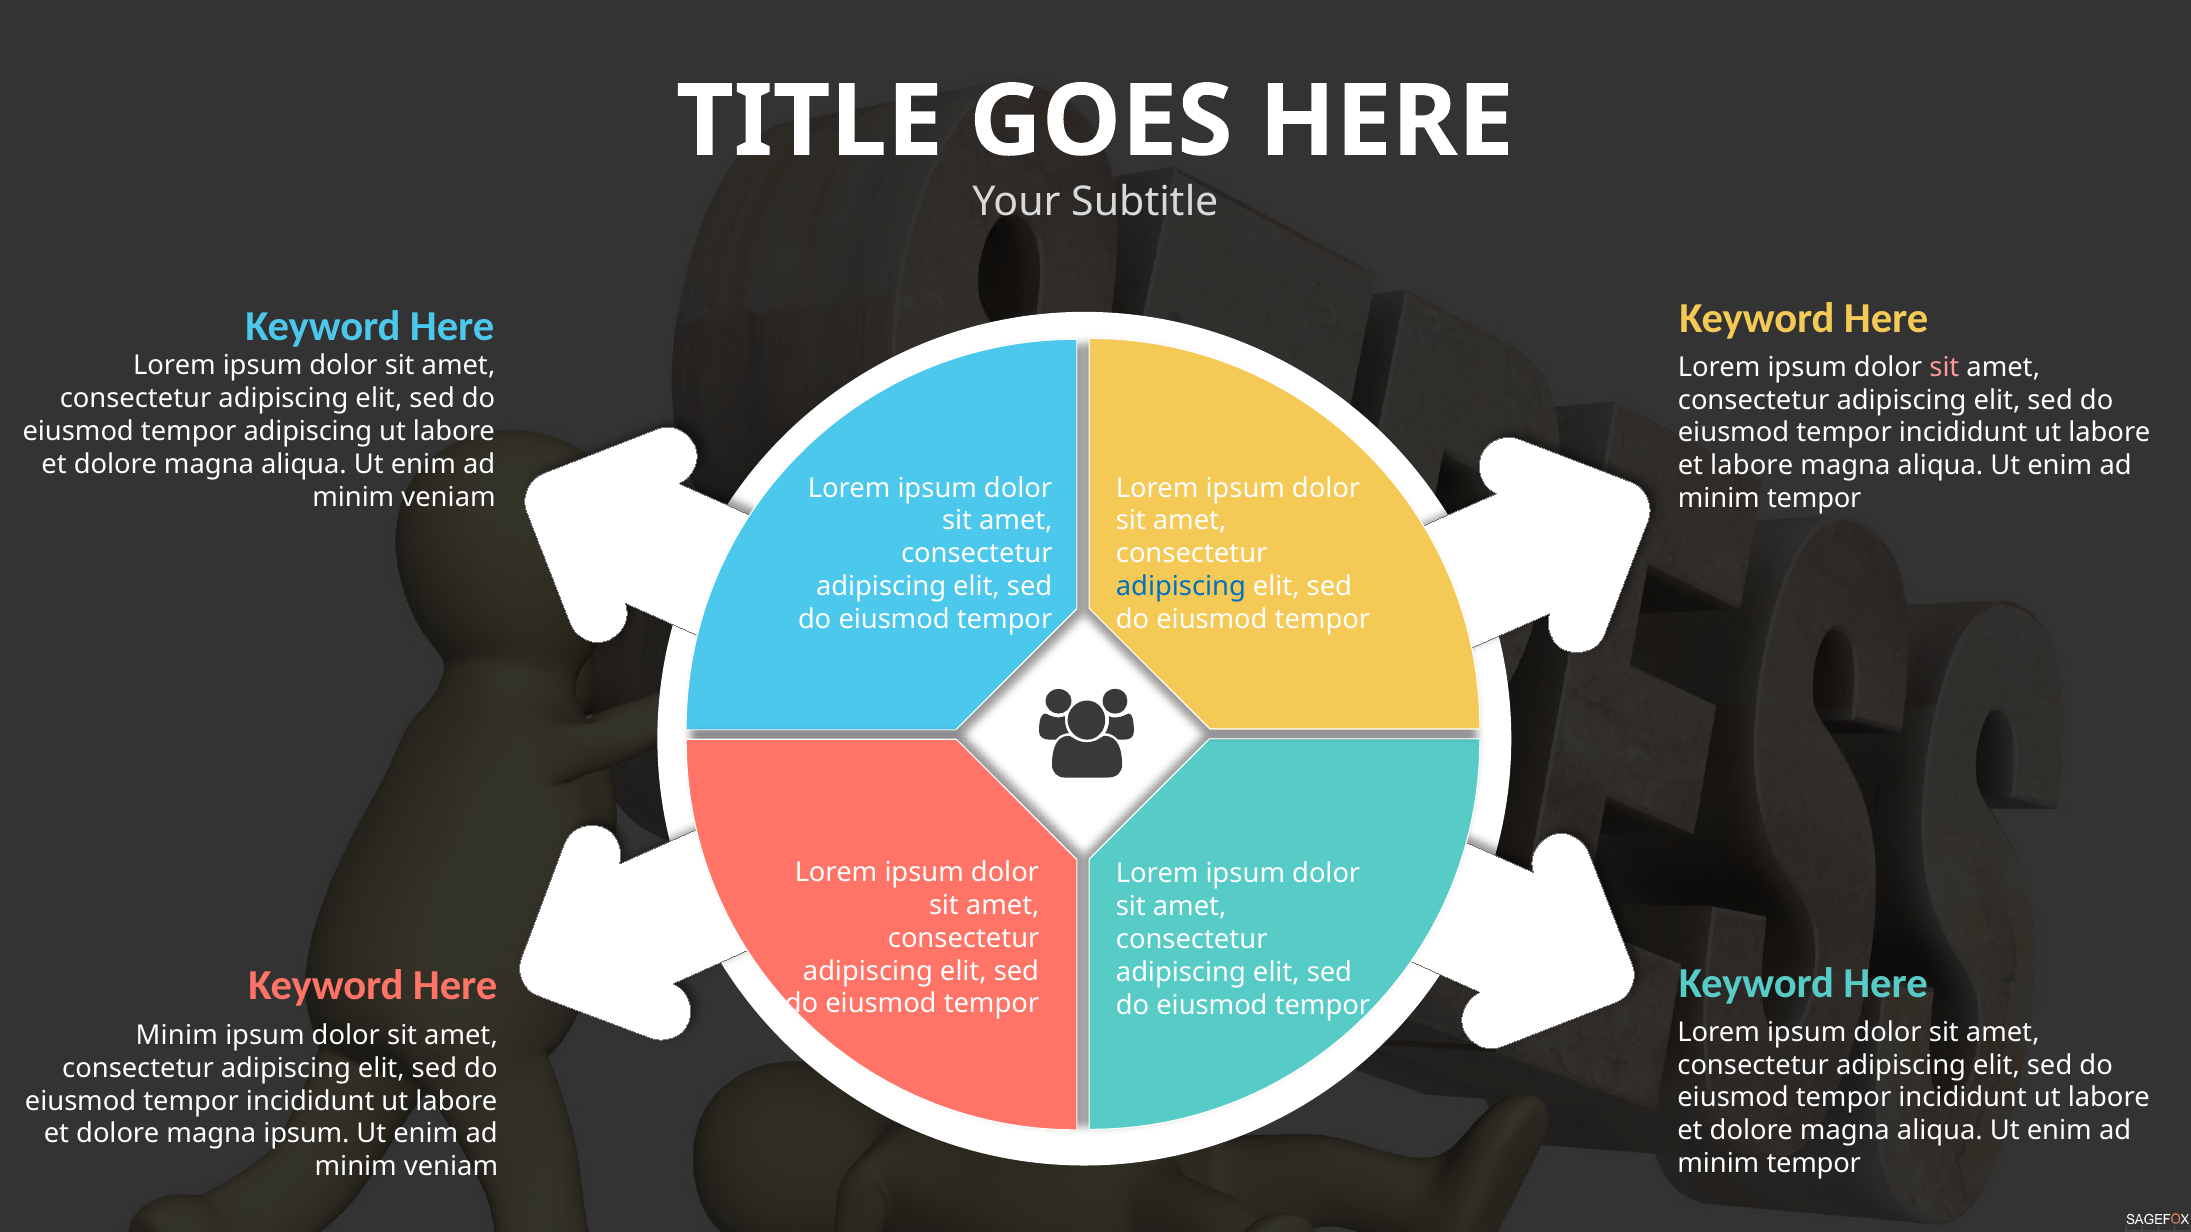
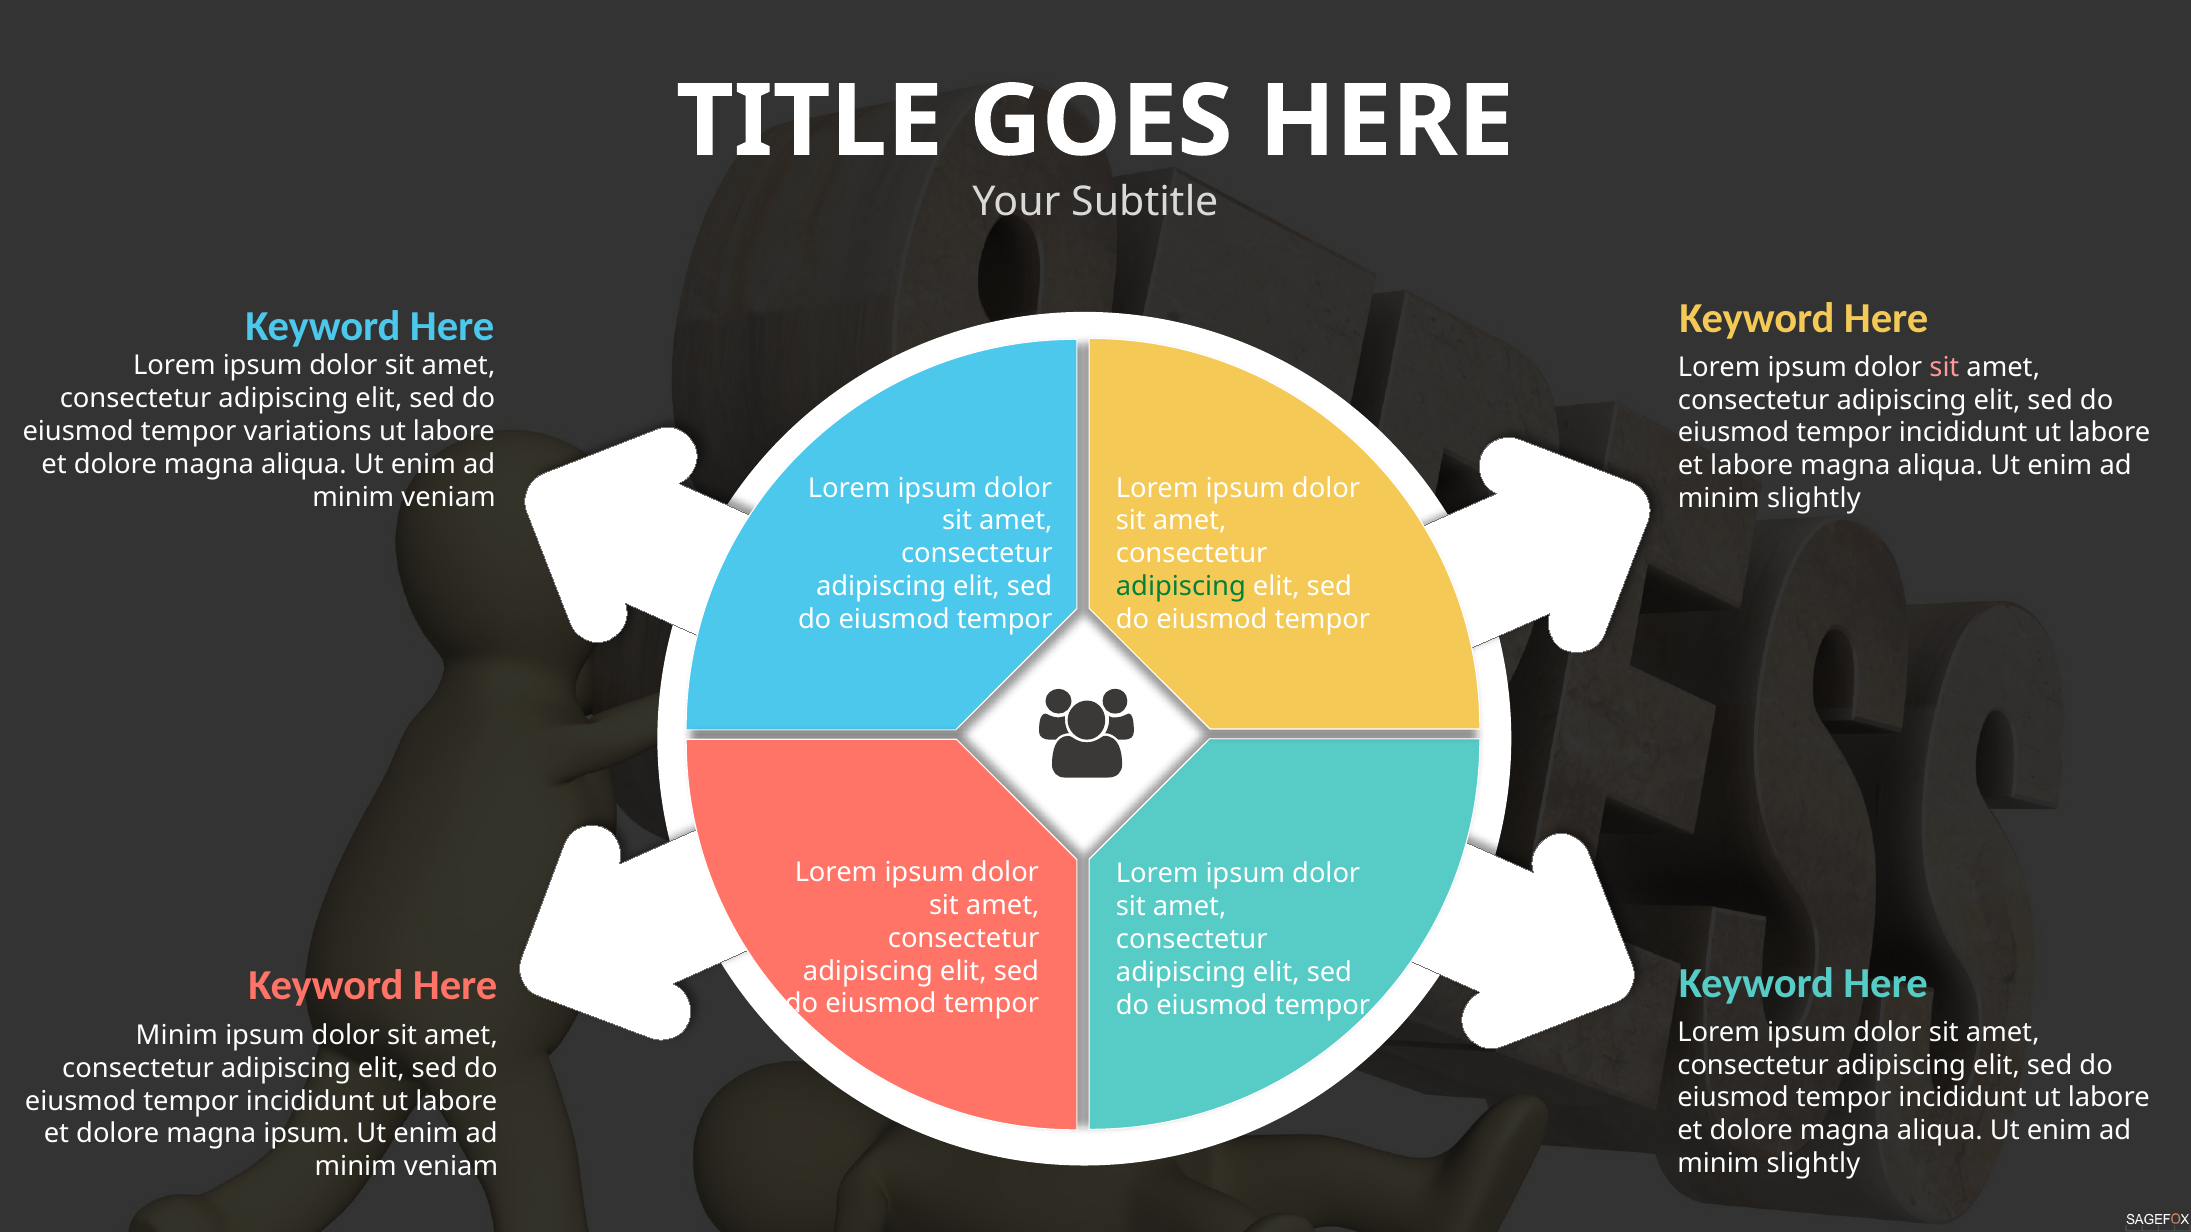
tempor adipiscing: adipiscing -> variations (308, 432)
tempor: tempor -> slightly (1814, 499)
adipiscing colour: blue -> green (1181, 587)
tempor: tempor -> slightly (1814, 1164)
